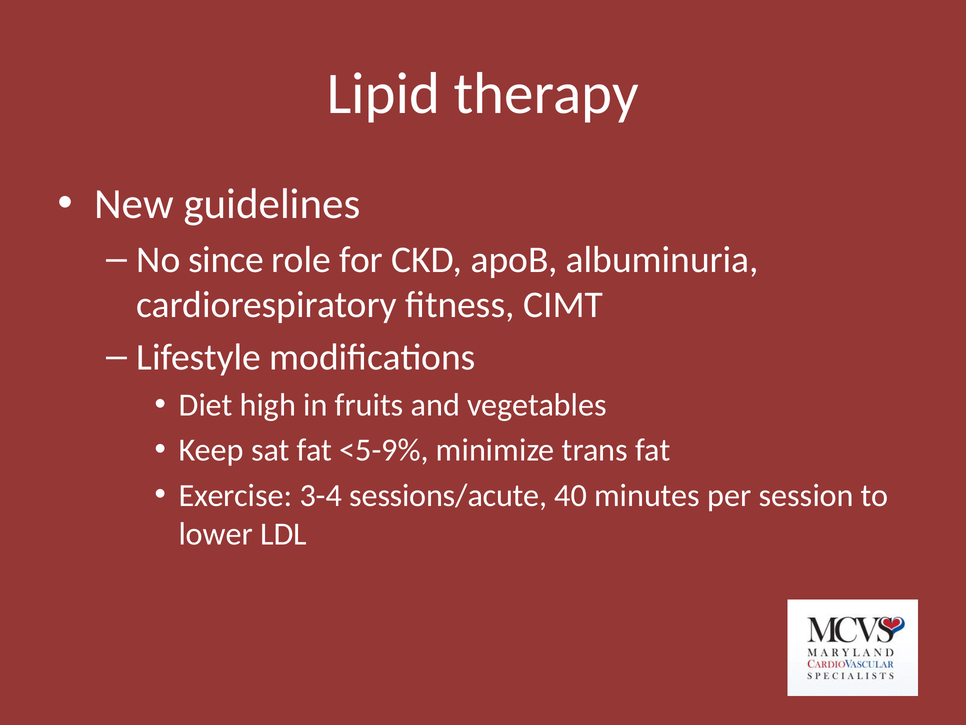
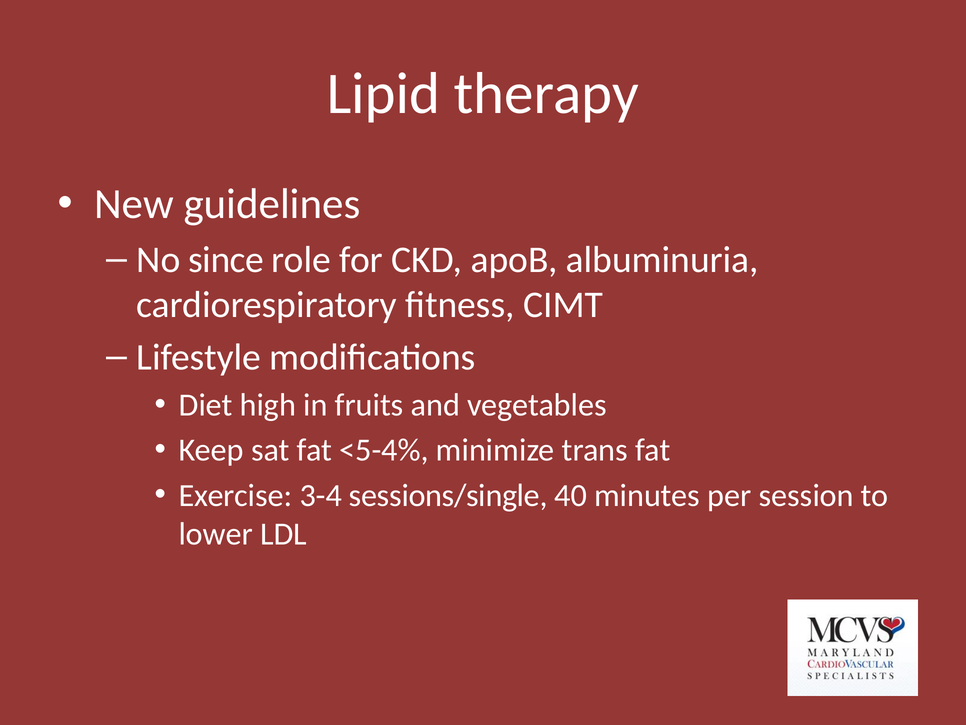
<5-9%: <5-9% -> <5-4% (384, 450)
sessions/acute: sessions/acute -> sessions/single (448, 495)
